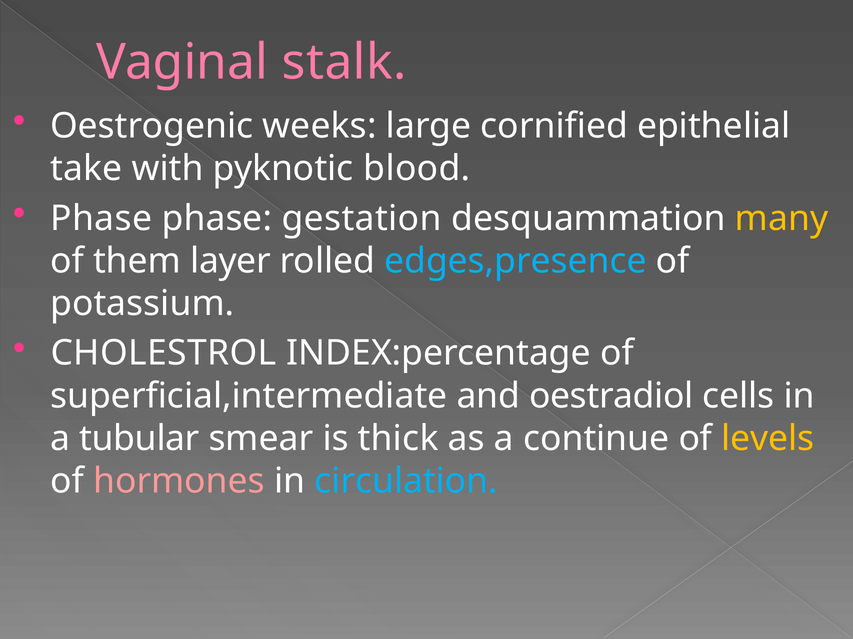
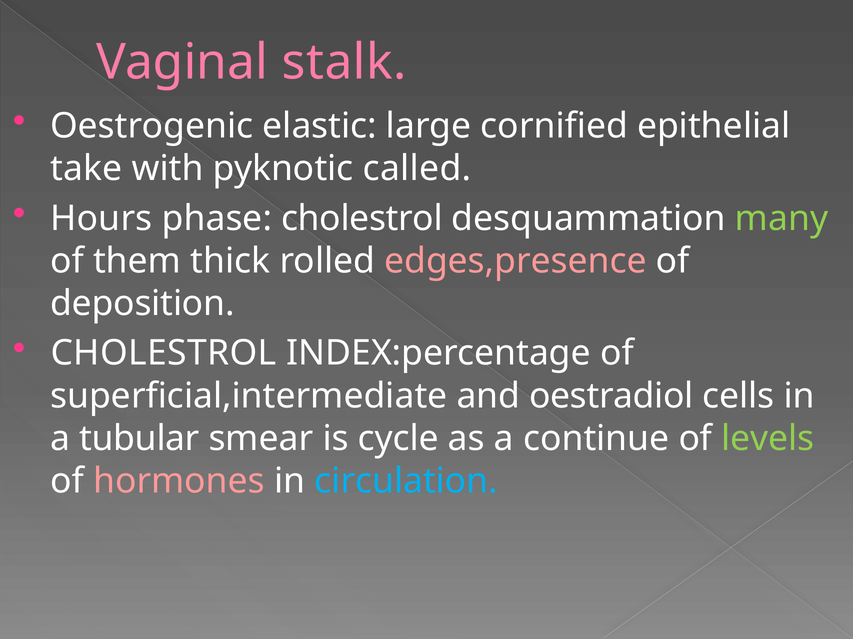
weeks: weeks -> elastic (320, 126)
blood: blood -> called (417, 169)
Phase: Phase -> Hours (101, 219)
phase gestation: gestation -> cholestrol (362, 219)
many colour: yellow -> light green (782, 219)
layer: layer -> thick (230, 261)
edges,presence colour: light blue -> pink (515, 261)
potassium: potassium -> deposition (142, 304)
thick: thick -> cycle (398, 439)
levels colour: yellow -> light green (768, 439)
